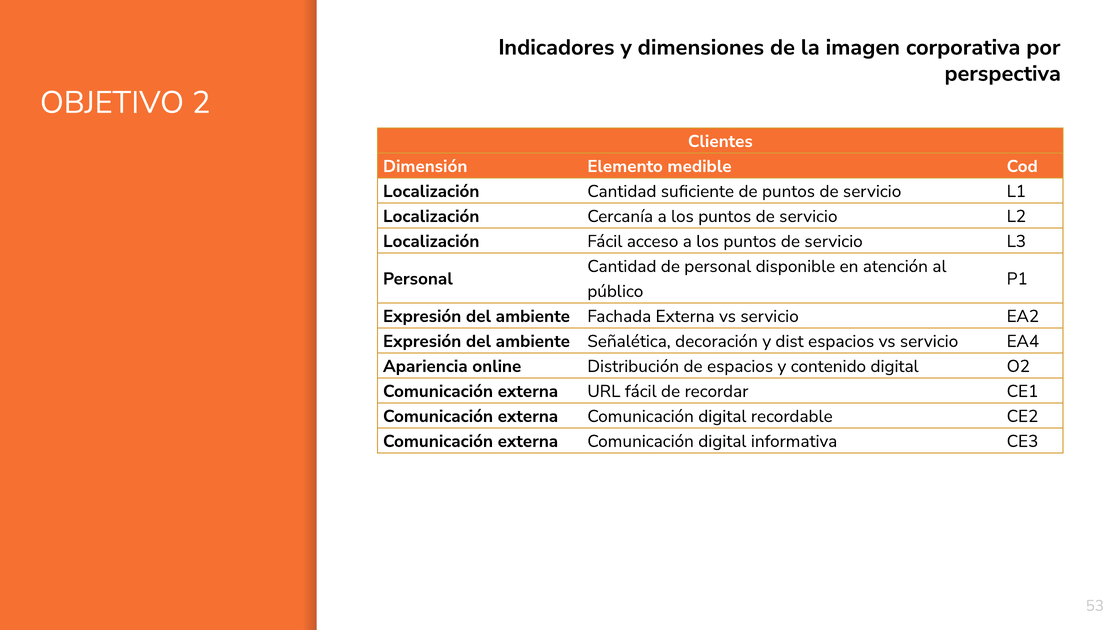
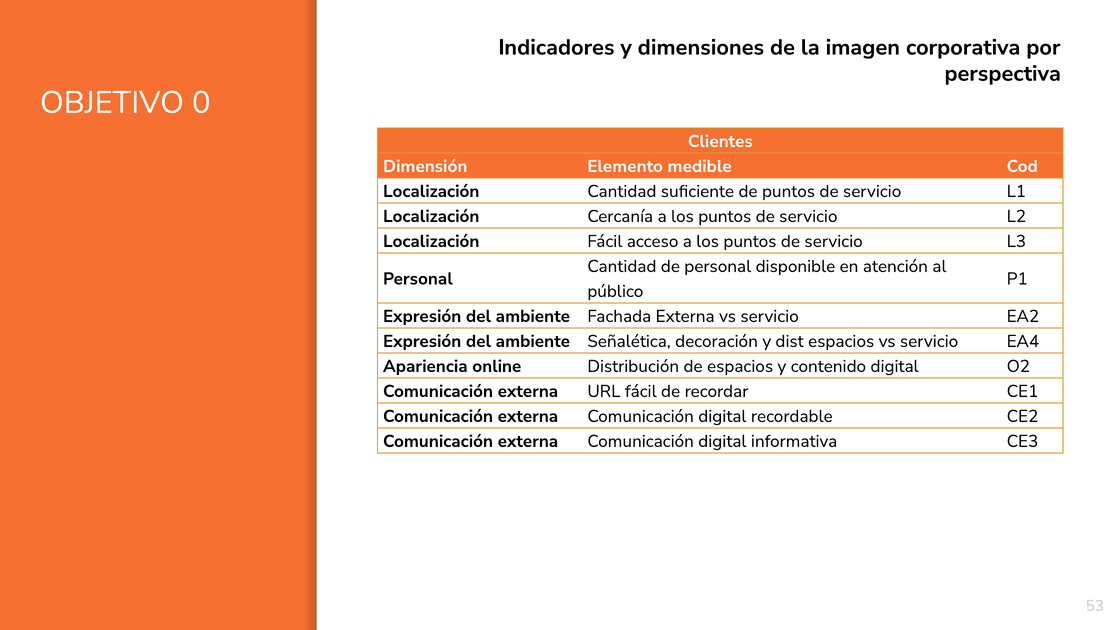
2: 2 -> 0 (201, 103)
